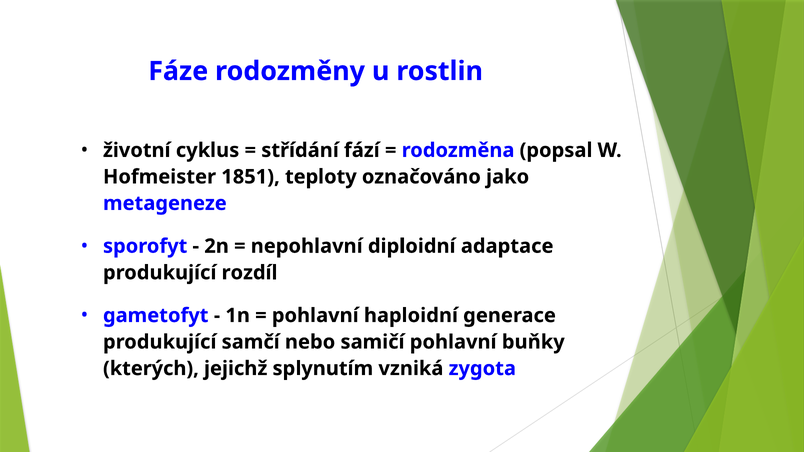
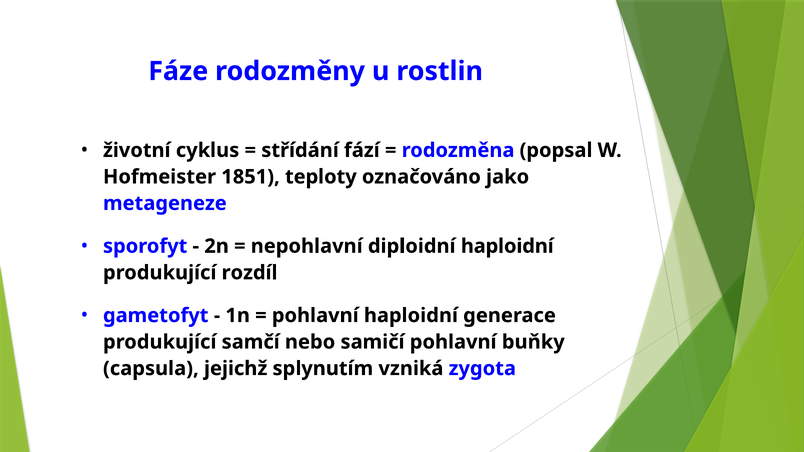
diploidní adaptace: adaptace -> haploidní (507, 246)
kterých: kterých -> capsula (151, 369)
